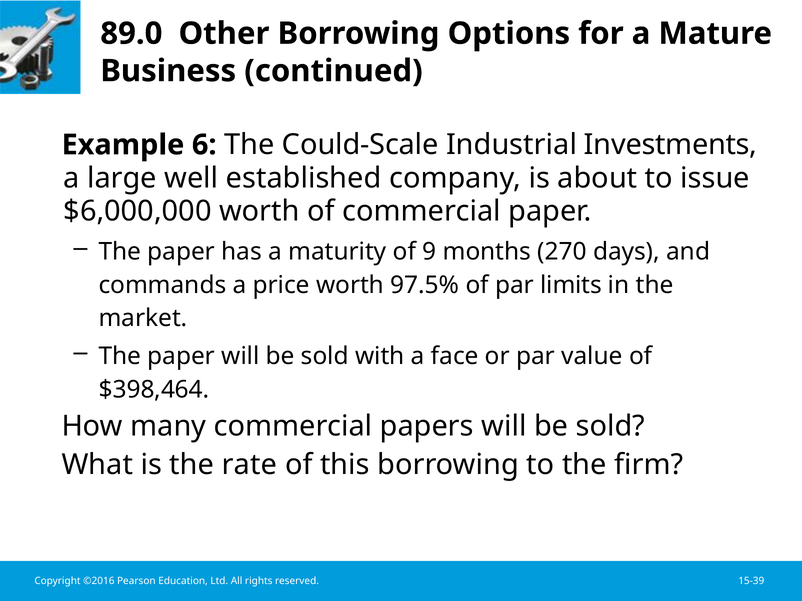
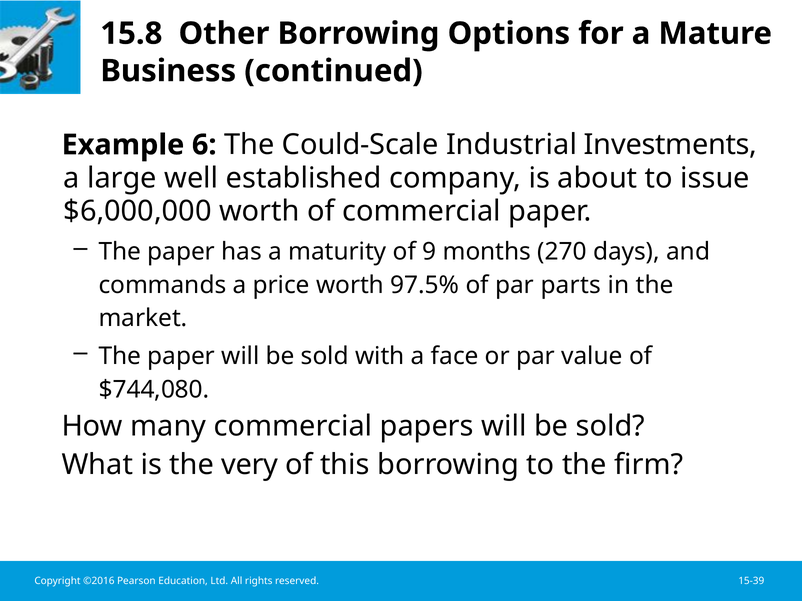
89.0: 89.0 -> 15.8 (131, 34)
limits: limits -> parts (571, 285)
$398,464: $398,464 -> $744,080 (154, 390)
rate: rate -> very (250, 465)
